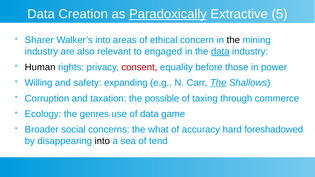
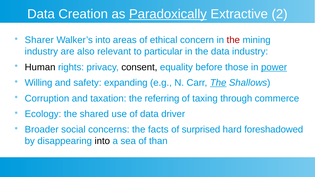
5: 5 -> 2 (280, 14)
the colour: black -> red (233, 40)
engaged: engaged -> particular (163, 52)
data underline: present -> none (220, 52)
consent colour: red -> black (139, 67)
power underline: none -> present (274, 67)
possible: possible -> referring (162, 98)
genres: genres -> shared (94, 114)
game: game -> driver (173, 114)
what: what -> facts (158, 130)
accuracy: accuracy -> surprised (201, 130)
tend: tend -> than (158, 141)
